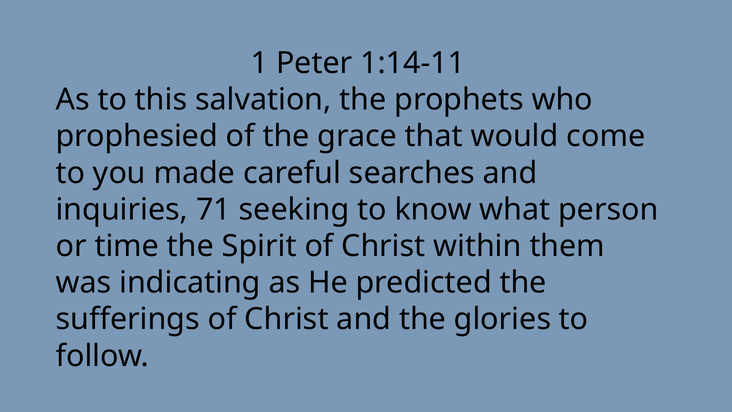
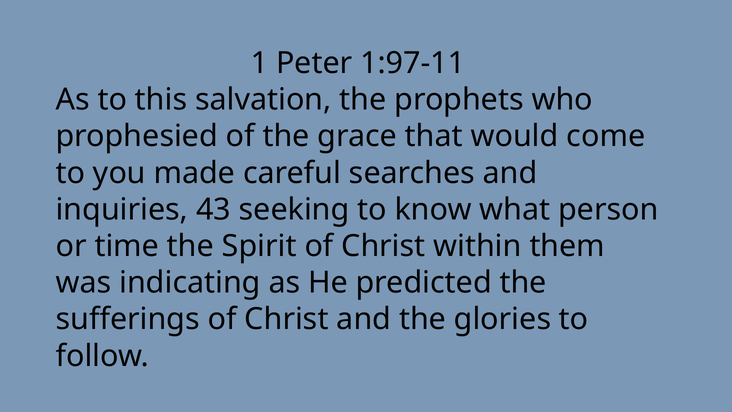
1:14-11: 1:14-11 -> 1:97-11 (413, 63)
71: 71 -> 43 (213, 209)
